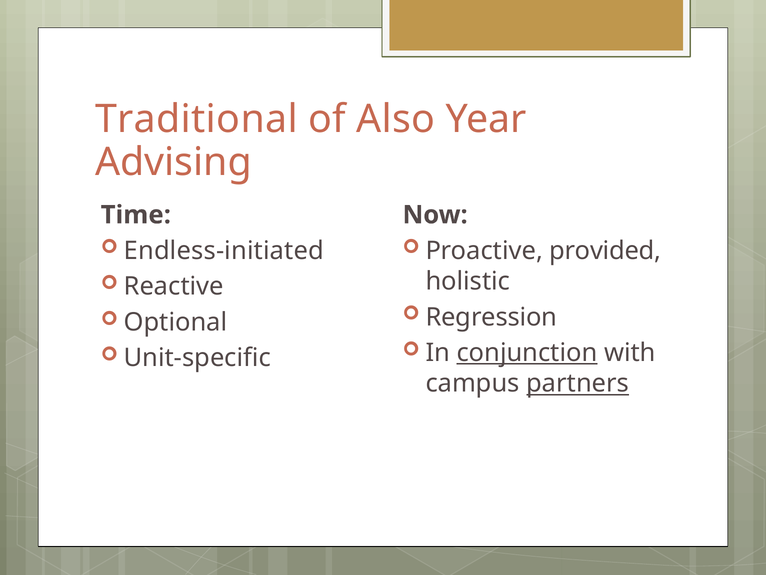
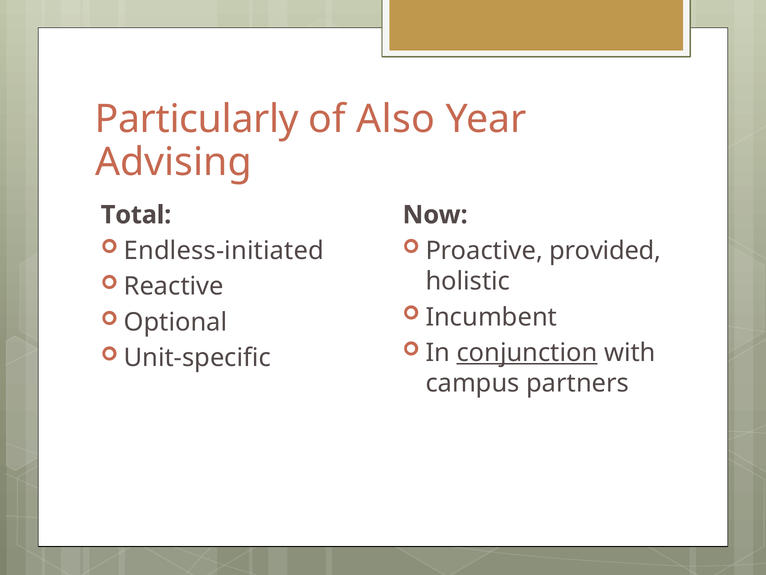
Traditional: Traditional -> Particularly (197, 119)
Time: Time -> Total (136, 215)
Regression: Regression -> Incumbent (491, 317)
partners underline: present -> none (578, 383)
